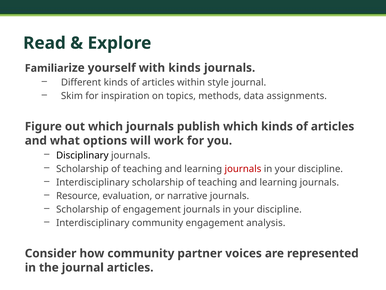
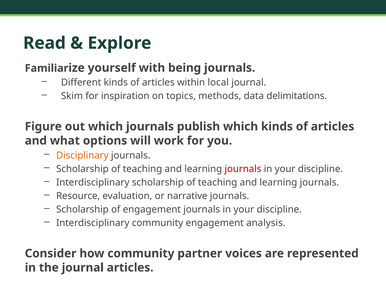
with kinds: kinds -> being (185, 68)
style: style -> local (218, 82)
assignments: assignments -> delimitations (297, 96)
Disciplinary colour: black -> orange (82, 155)
